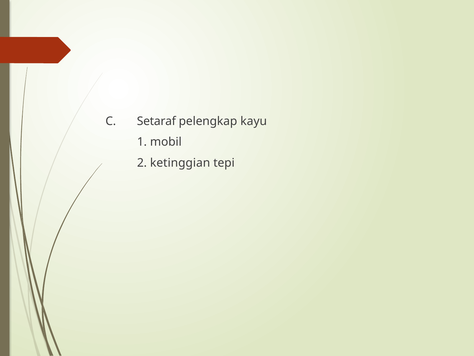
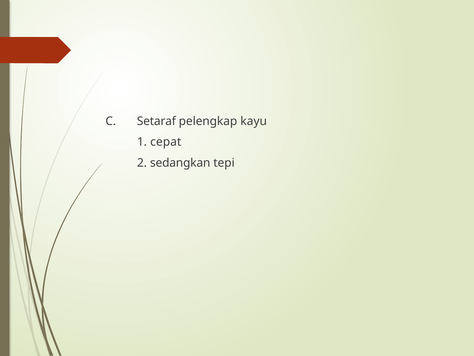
mobil: mobil -> cepat (166, 142)
ketinggian: ketinggian -> sedangkan (180, 163)
